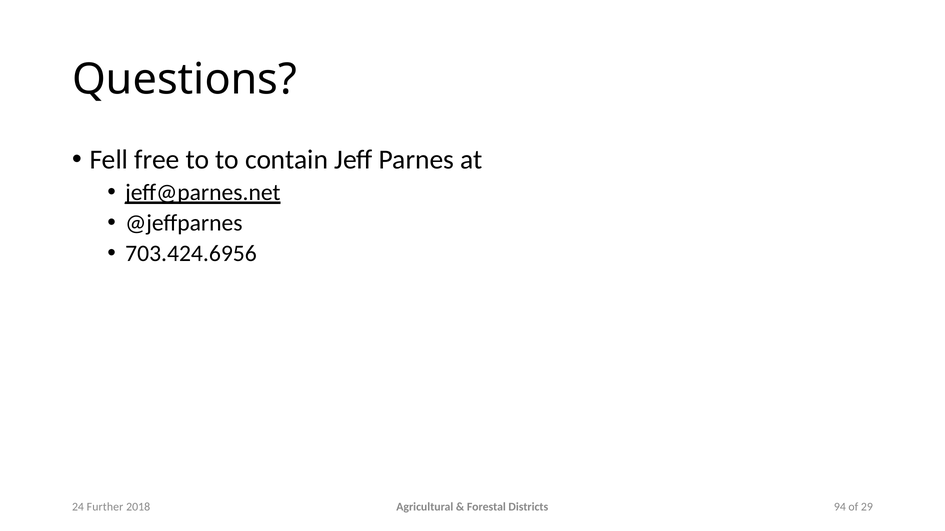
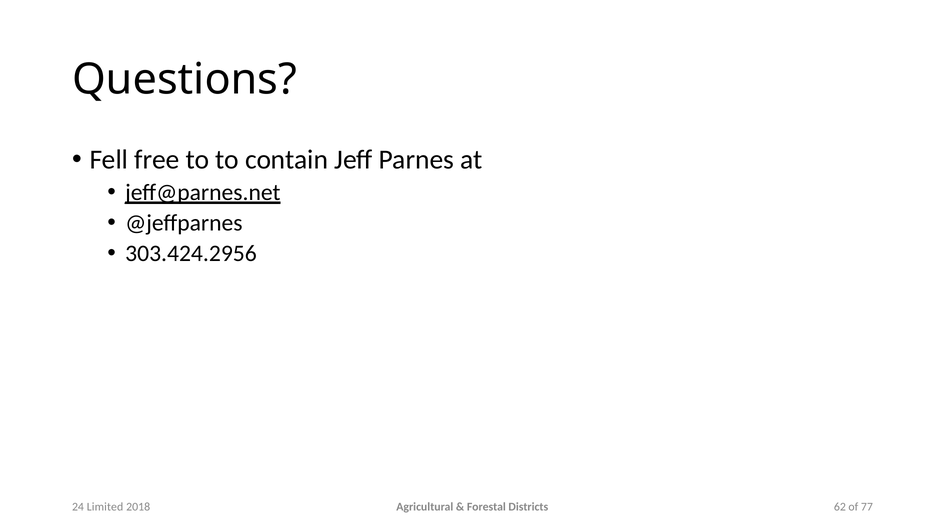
703.424.6956: 703.424.6956 -> 303.424.2956 (191, 254)
Further: Further -> Limited (105, 508)
94: 94 -> 62 (840, 508)
29: 29 -> 77 (867, 508)
